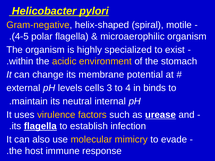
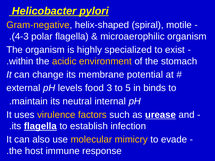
4-5: 4-5 -> 4-3 (20, 36)
cells: cells -> food (95, 88)
4: 4 -> 5 (128, 88)
